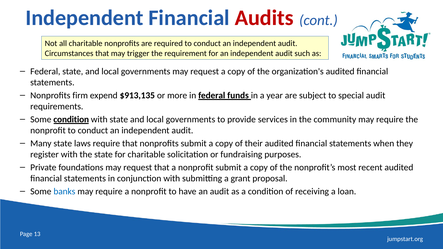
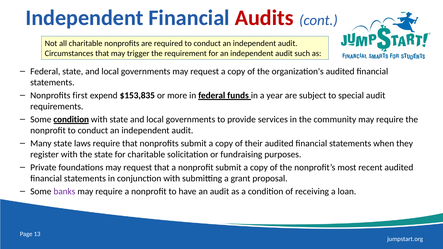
firm: firm -> first (80, 96)
$913,135: $913,135 -> $153,835 (137, 96)
banks colour: blue -> purple (64, 192)
